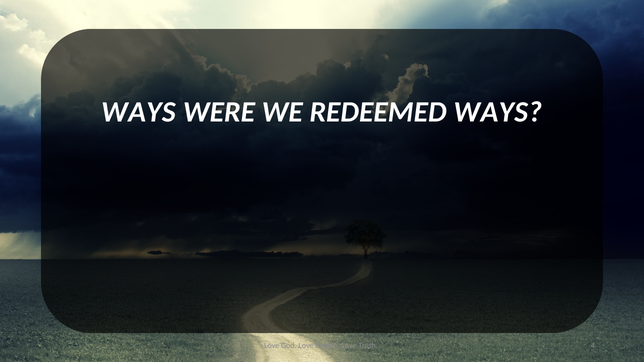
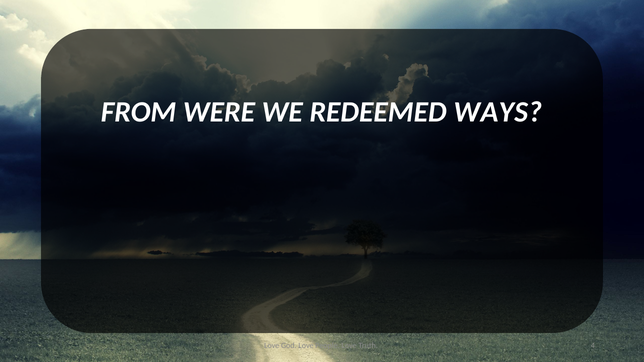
WAYS: WAYS -> FROM (139, 112)
